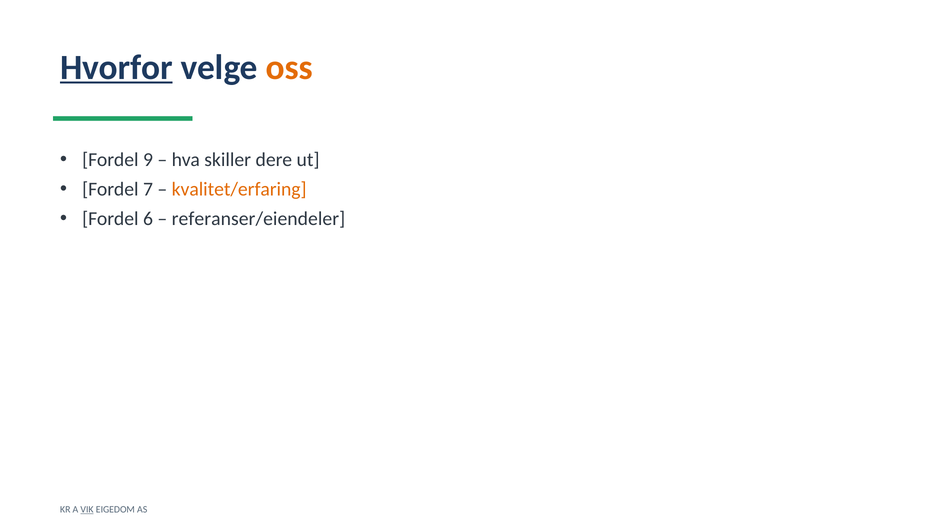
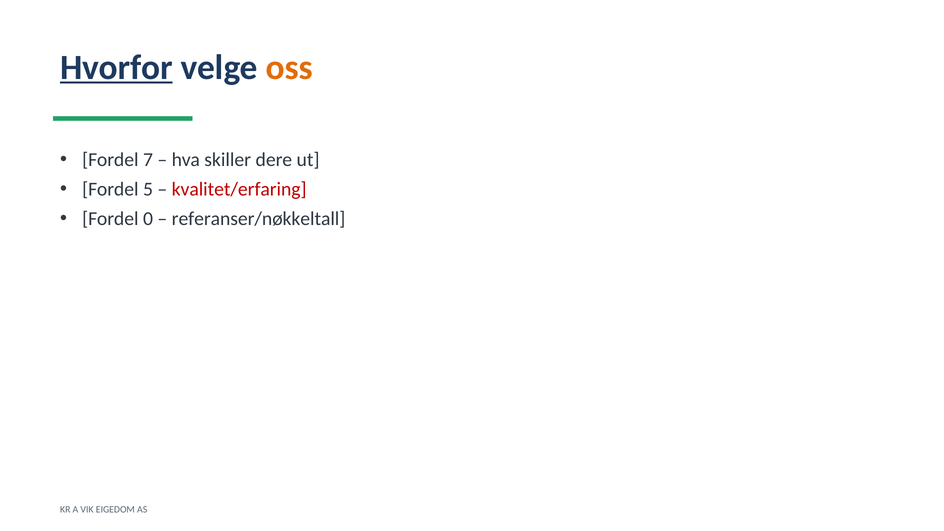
9: 9 -> 7 (148, 160)
7: 7 -> 5 (148, 189)
kvalitet/erfaring colour: orange -> red (239, 189)
6: 6 -> 0 (148, 219)
referanser/eiendeler: referanser/eiendeler -> referanser/nøkkeltall (259, 219)
VIK underline: present -> none (87, 509)
